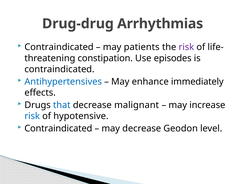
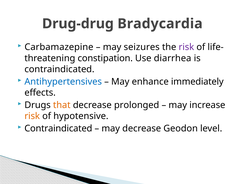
Arrhythmias: Arrhythmias -> Bradycardia (160, 24)
Contraindicated: Contraindicated -> Carbamazepine (59, 47)
patients: patients -> seizures (142, 47)
episodes: episodes -> diarrhea (173, 58)
that colour: blue -> orange (62, 105)
malignant: malignant -> prolonged (137, 105)
risk colour: blue -> orange (32, 116)
